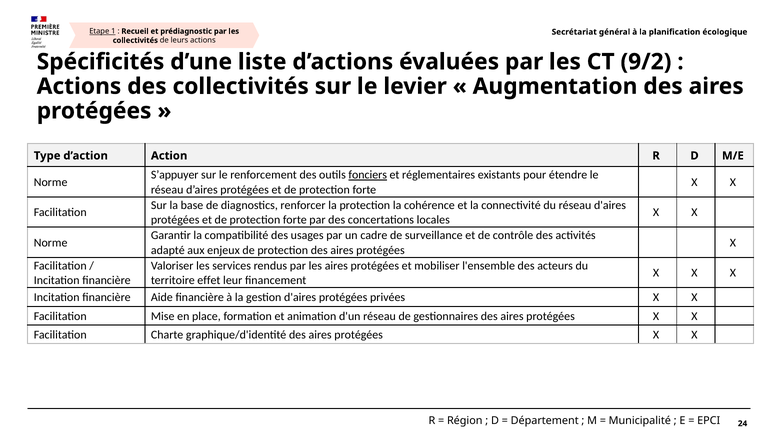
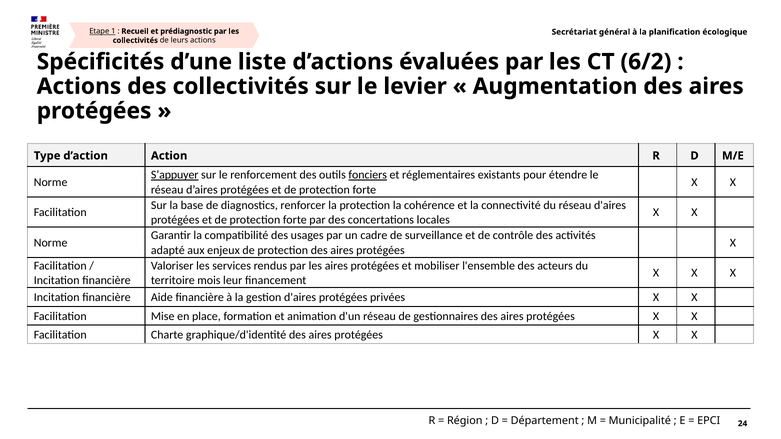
9/2: 9/2 -> 6/2 (646, 62)
S’appuyer underline: none -> present (175, 175)
effet: effet -> mois (209, 281)
